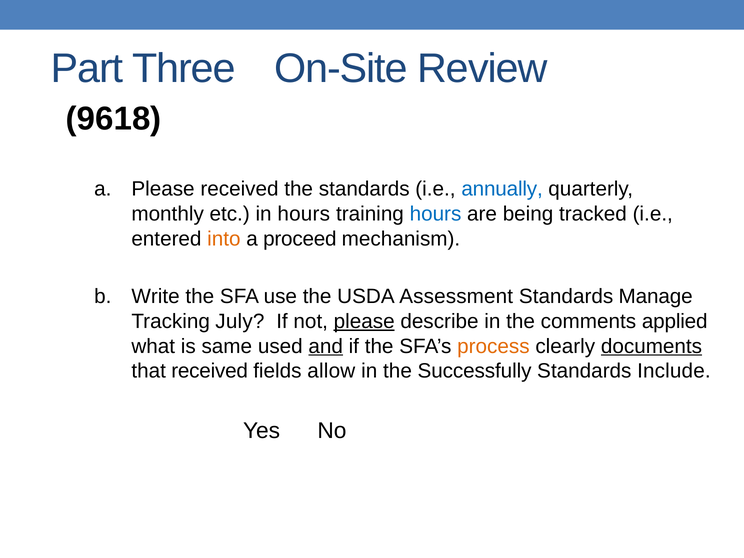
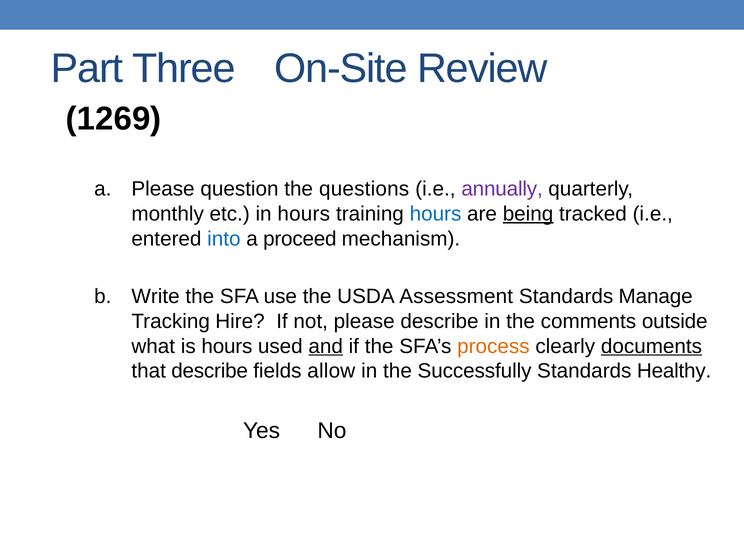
9618: 9618 -> 1269 (114, 119)
Please received: received -> question (239, 189)
the standards: standards -> questions (364, 189)
annually colour: blue -> purple (502, 189)
being underline: none -> present (528, 214)
into colour: orange -> blue (224, 239)
July: July -> Hire (240, 321)
please underline: present -> none (364, 321)
applied: applied -> outside (675, 321)
is same: same -> hours (227, 346)
that received: received -> describe (210, 371)
Include: Include -> Healthy (674, 371)
